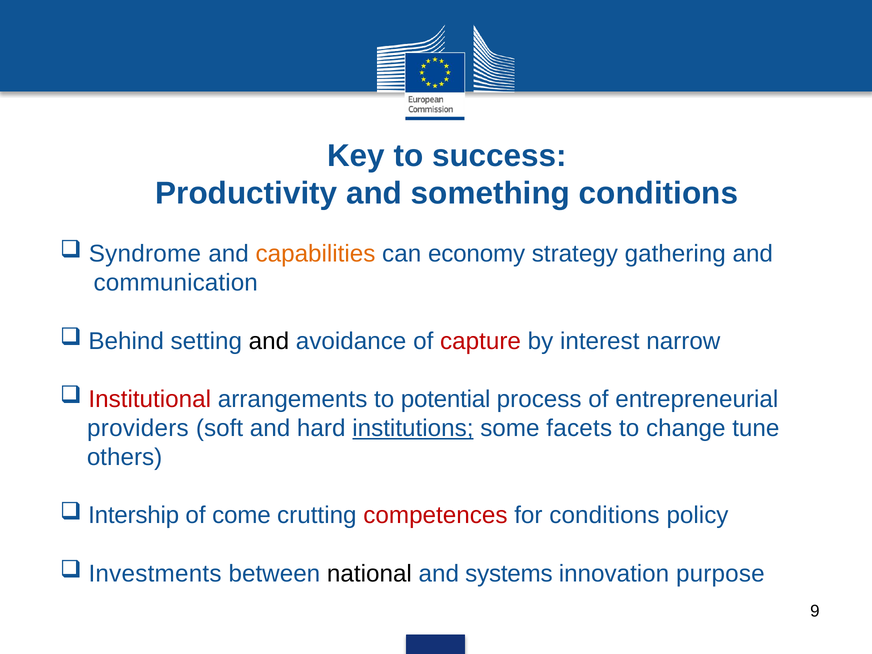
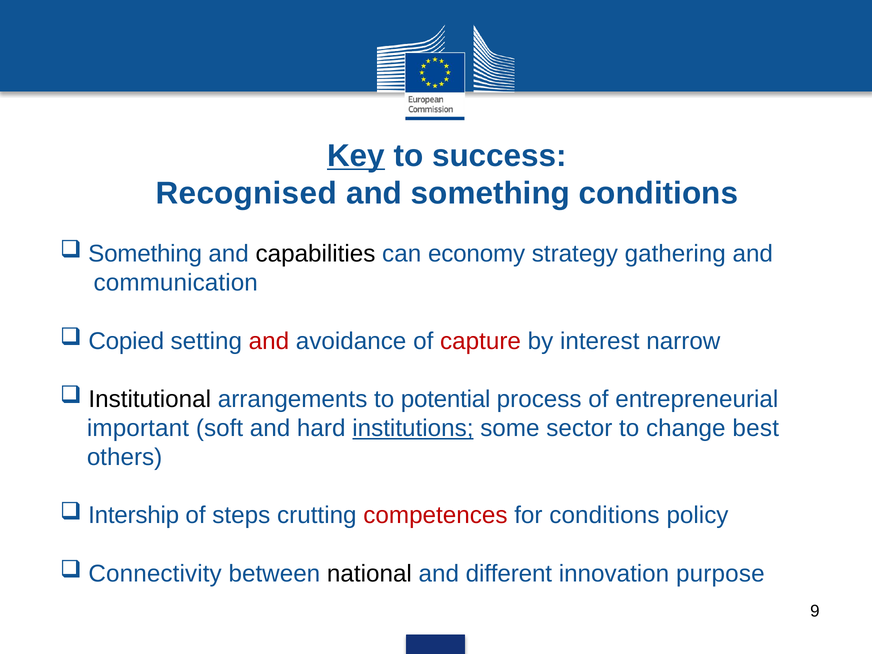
Key underline: none -> present (356, 156)
Productivity: Productivity -> Recognised (246, 194)
Syndrome: Syndrome -> Something (145, 254)
capabilities colour: orange -> black (315, 254)
Behind: Behind -> Copied (126, 341)
and colour: black -> red (269, 341)
Institutional colour: red -> black (150, 399)
providers: providers -> important (138, 428)
facets: facets -> sector (579, 428)
tune: tune -> best (756, 428)
come: come -> steps (241, 515)
Investments: Investments -> Connectivity (155, 574)
systems: systems -> different (509, 574)
